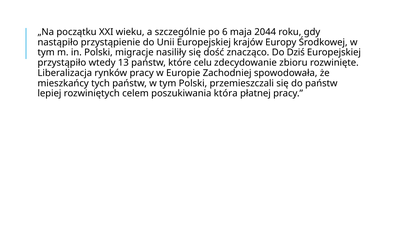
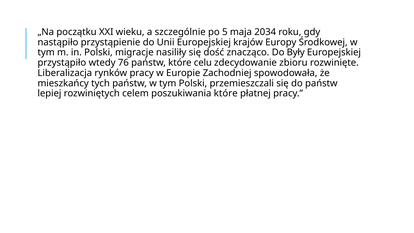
6: 6 -> 5 (225, 32)
2044: 2044 -> 2034 (265, 32)
Dziś: Dziś -> Były (296, 53)
13: 13 -> 76 (123, 63)
poszukiwania która: która -> które (226, 93)
